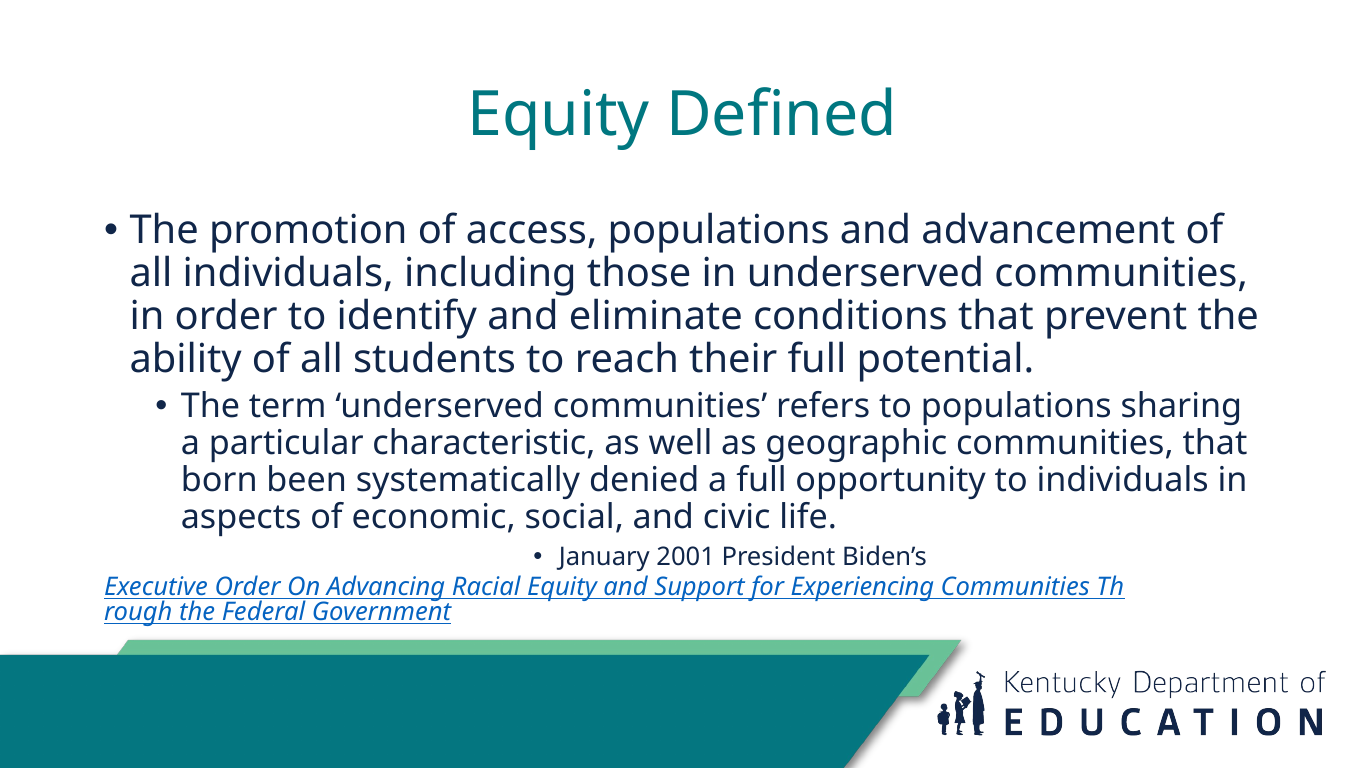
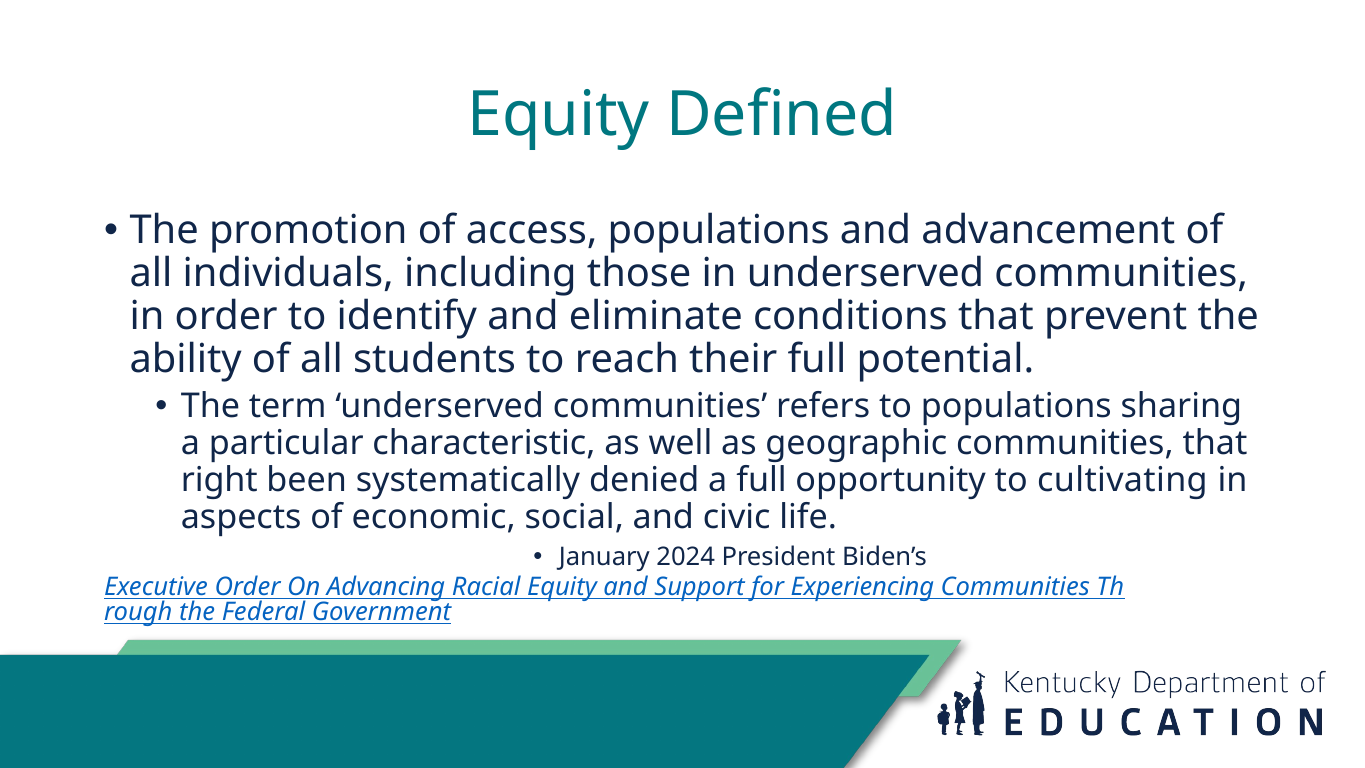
born: born -> right (219, 480)
to individuals: individuals -> cultivating (1122, 480)
2001: 2001 -> 2024 (686, 556)
